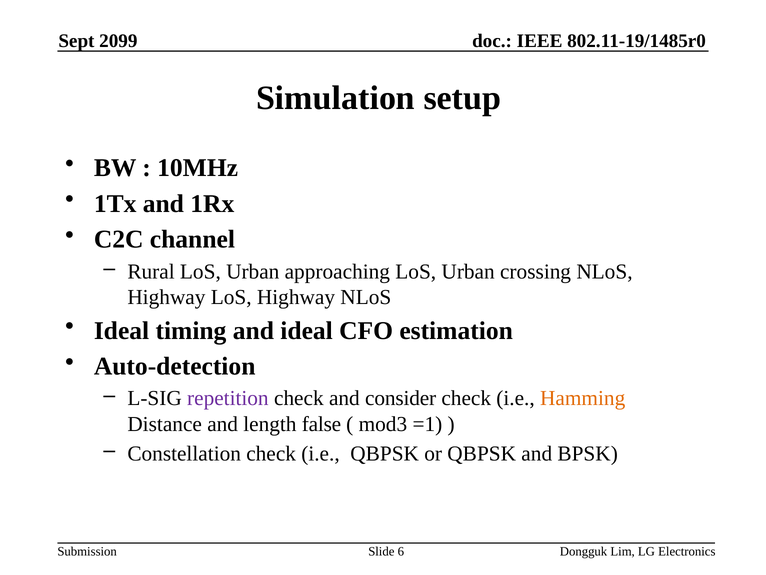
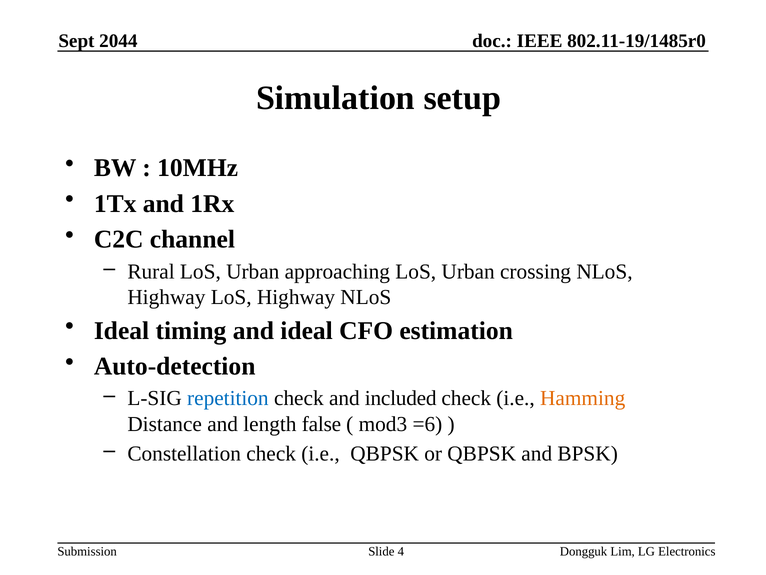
2099: 2099 -> 2044 (118, 41)
repetition colour: purple -> blue (228, 398)
consider: consider -> included (401, 398)
=1: =1 -> =6 (427, 424)
6: 6 -> 4 (401, 551)
